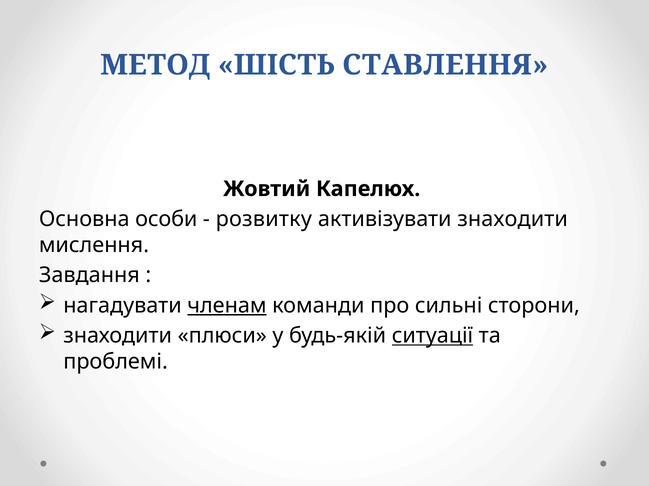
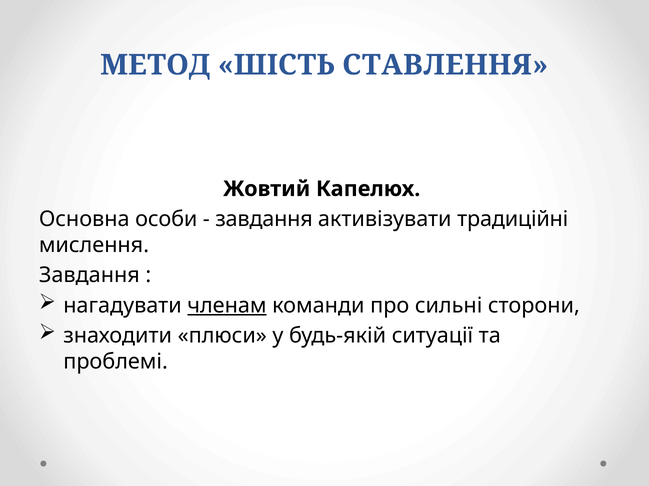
розвитку: розвитку -> завдання (264, 219)
активізувати знаходити: знаходити -> традиційні (513, 219)
ситуації underline: present -> none (432, 336)
